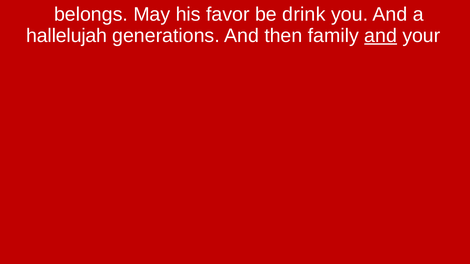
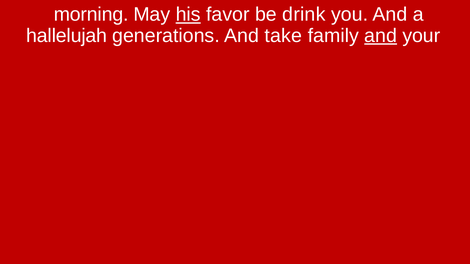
belongs: belongs -> morning (91, 15)
his underline: none -> present (188, 15)
then: then -> take (283, 36)
